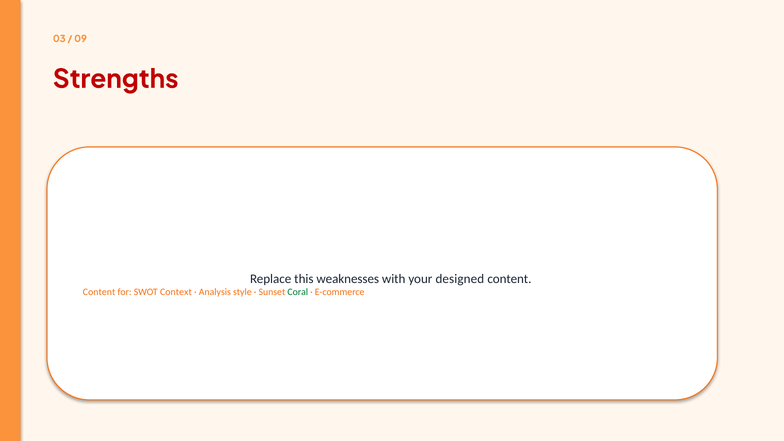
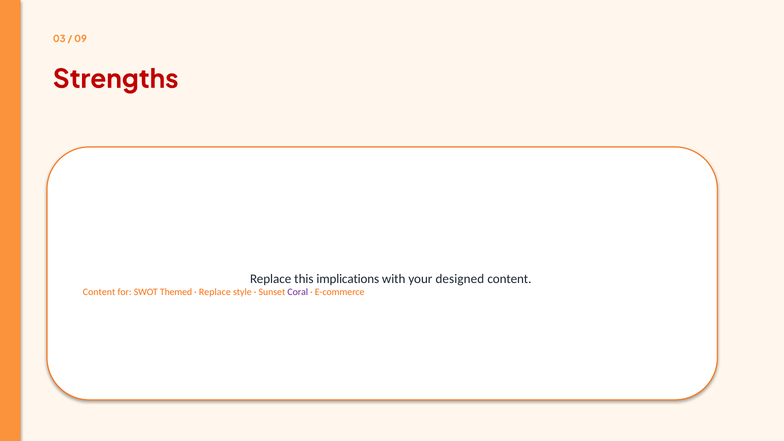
weaknesses: weaknesses -> implications (348, 279)
Context: Context -> Themed (176, 292)
Analysis: Analysis -> Replace (215, 292)
Coral colour: green -> purple (298, 292)
